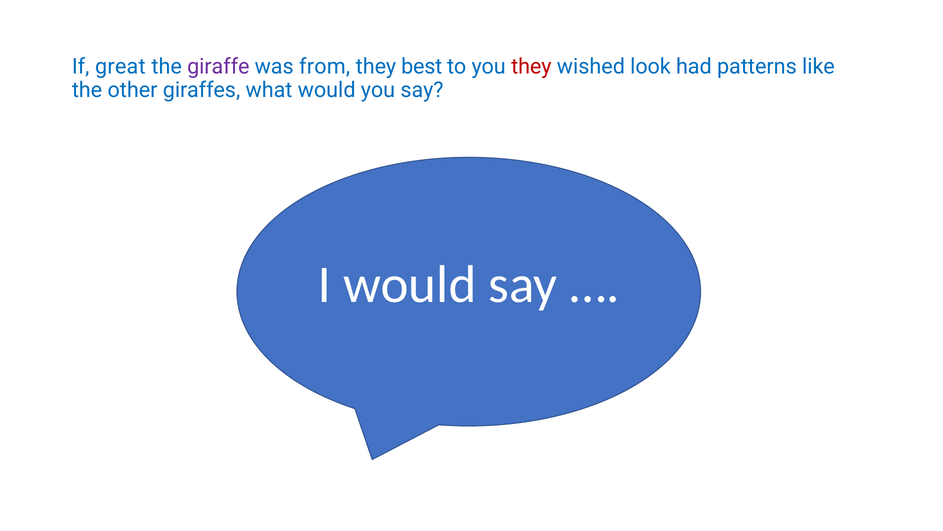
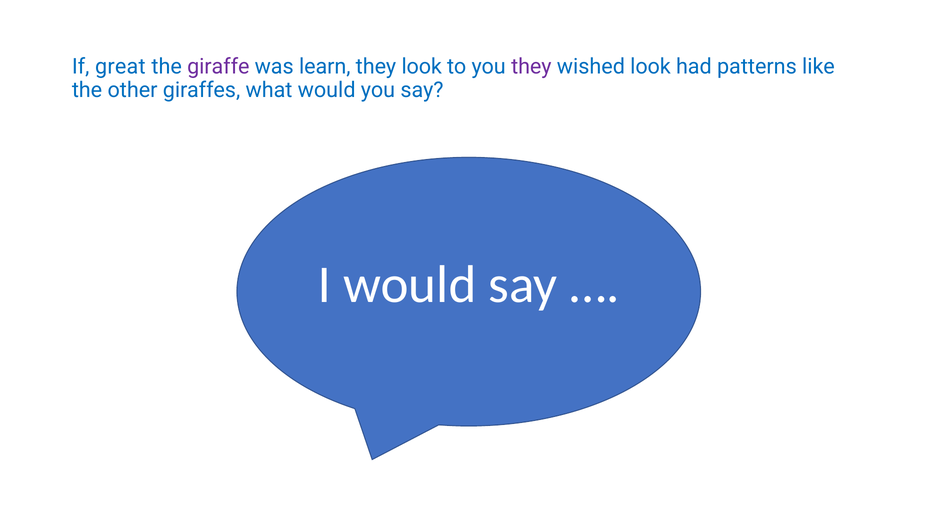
from: from -> learn (325, 67)
they best: best -> look (422, 67)
they colour: red -> purple (531, 67)
